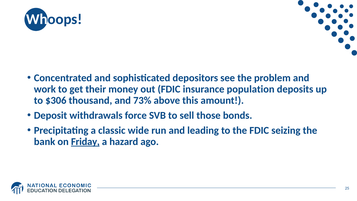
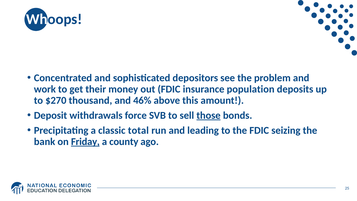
$306: $306 -> $270 (56, 100)
73%: 73% -> 46% (142, 100)
those underline: none -> present (209, 115)
wide: wide -> total (138, 130)
hazard: hazard -> county (124, 141)
